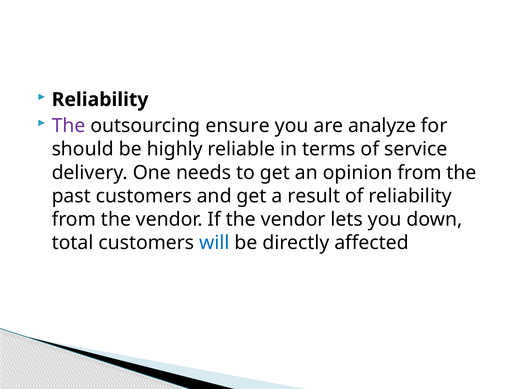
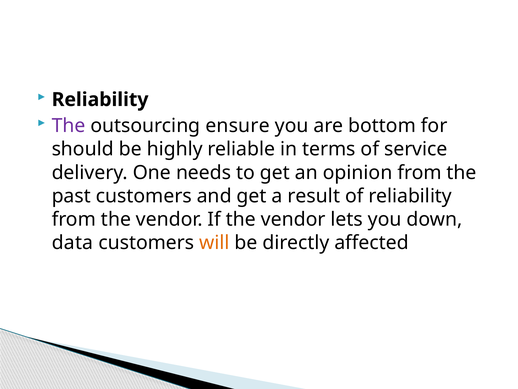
analyze: analyze -> bottom (382, 126)
total: total -> data (72, 242)
will colour: blue -> orange (214, 242)
